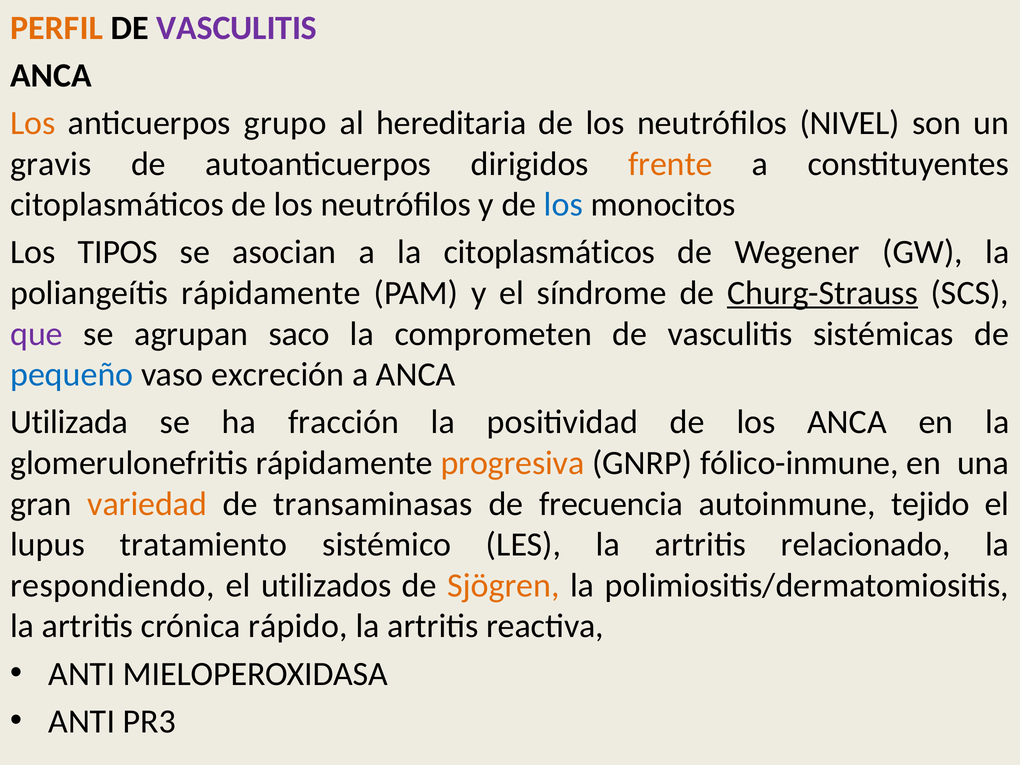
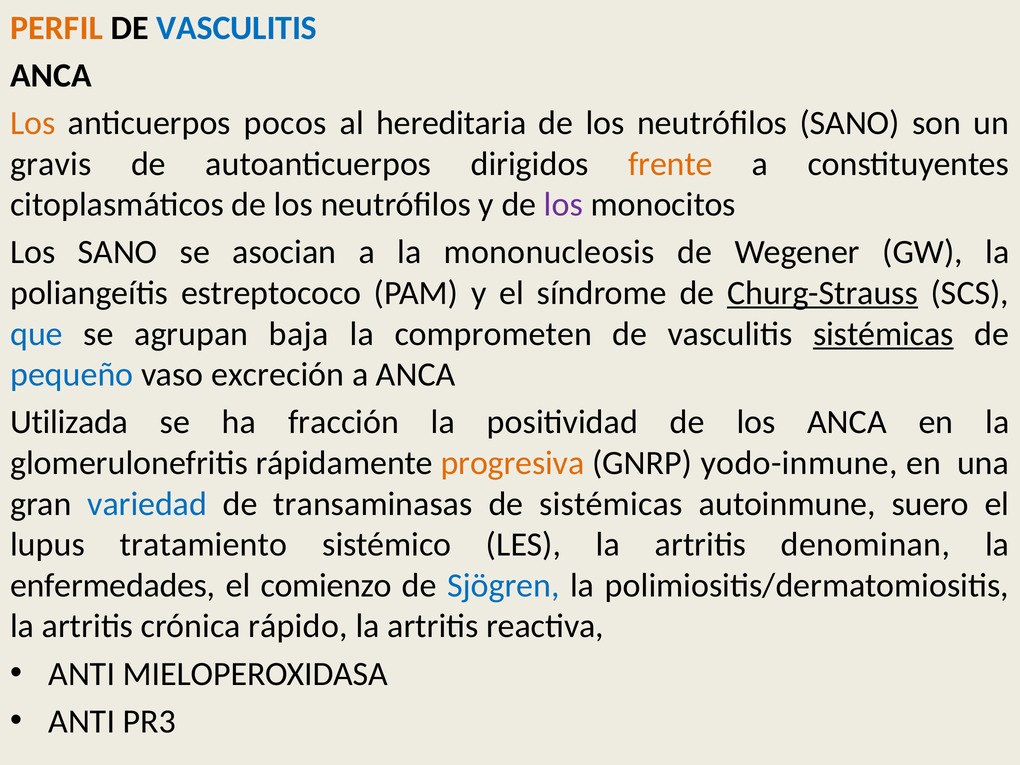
VASCULITIS colour: purple -> blue (237, 28)
grupo: grupo -> pocos (285, 123)
neutrófilos NIVEL: NIVEL -> SANO (850, 123)
los colour: blue -> purple (563, 205)
Los TIPOS: TIPOS -> SANO (118, 252)
la citoplasmáticos: citoplasmáticos -> mononucleosis (549, 252)
poliangeítis rápidamente: rápidamente -> estreptococo (271, 293)
que colour: purple -> blue (36, 334)
saco: saco -> baja (299, 334)
sistémicas underline: none -> present (883, 334)
fólico-inmune: fólico-inmune -> yodo-inmune (799, 463)
variedad colour: orange -> blue (147, 504)
de frecuencia: frecuencia -> sistémicas (611, 504)
tejido: tejido -> suero (930, 504)
relacionado: relacionado -> denominan (866, 545)
respondiendo: respondiendo -> enfermedades (113, 585)
utilizados: utilizados -> comienzo (326, 585)
Sjögren colour: orange -> blue (503, 585)
